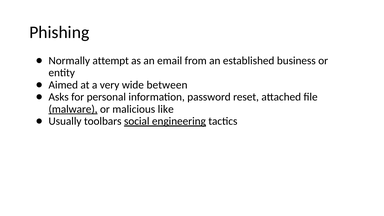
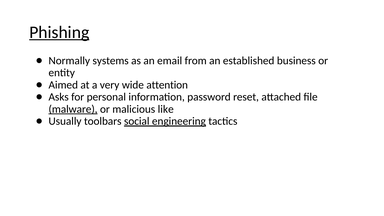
Phishing underline: none -> present (59, 32)
attempt: attempt -> systems (111, 61)
between: between -> attention (167, 85)
